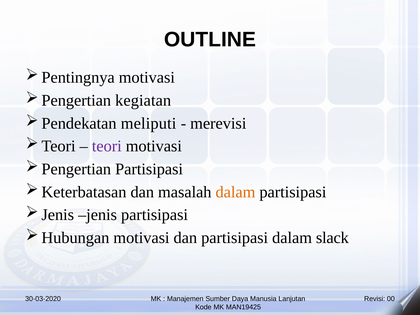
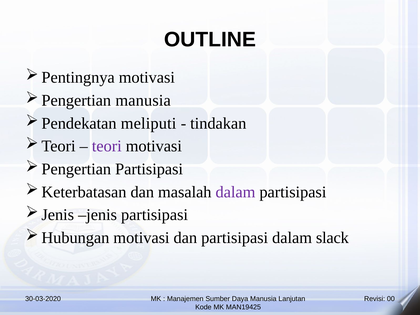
kegiatan: kegiatan -> manusia (143, 100)
merevisi: merevisi -> tindakan (218, 123)
dalam colour: orange -> purple (235, 192)
